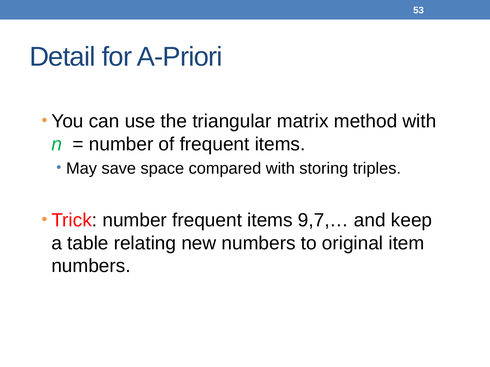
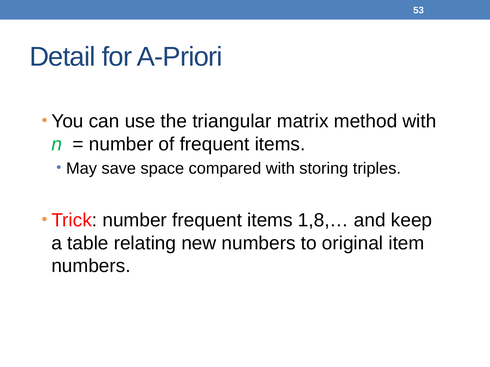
9,7,…: 9,7,… -> 1,8,… (323, 221)
